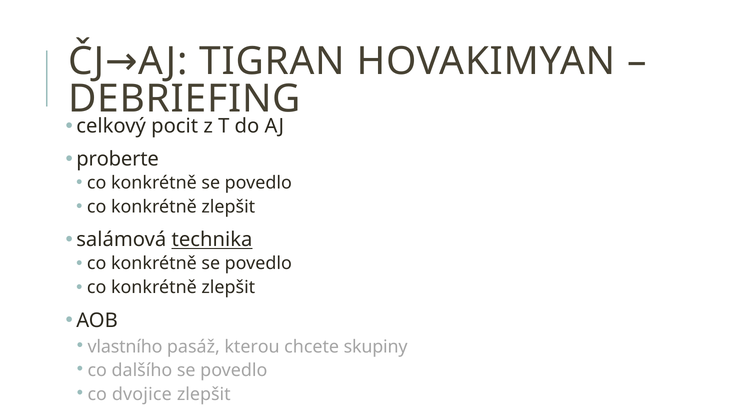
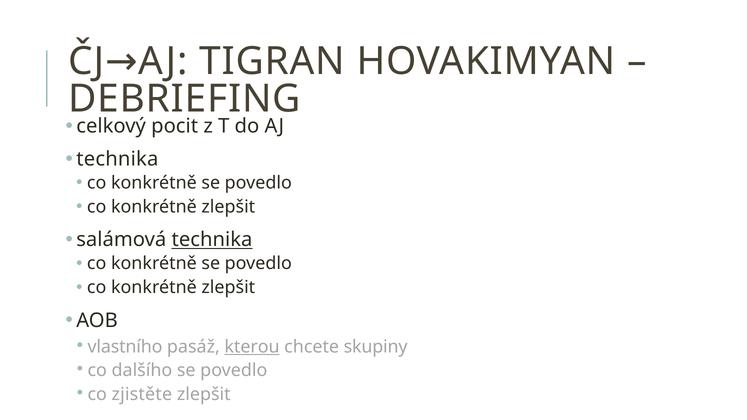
proberte: proberte -> technika (117, 159)
kterou underline: none -> present (252, 347)
dvojice: dvojice -> zjistěte (142, 394)
